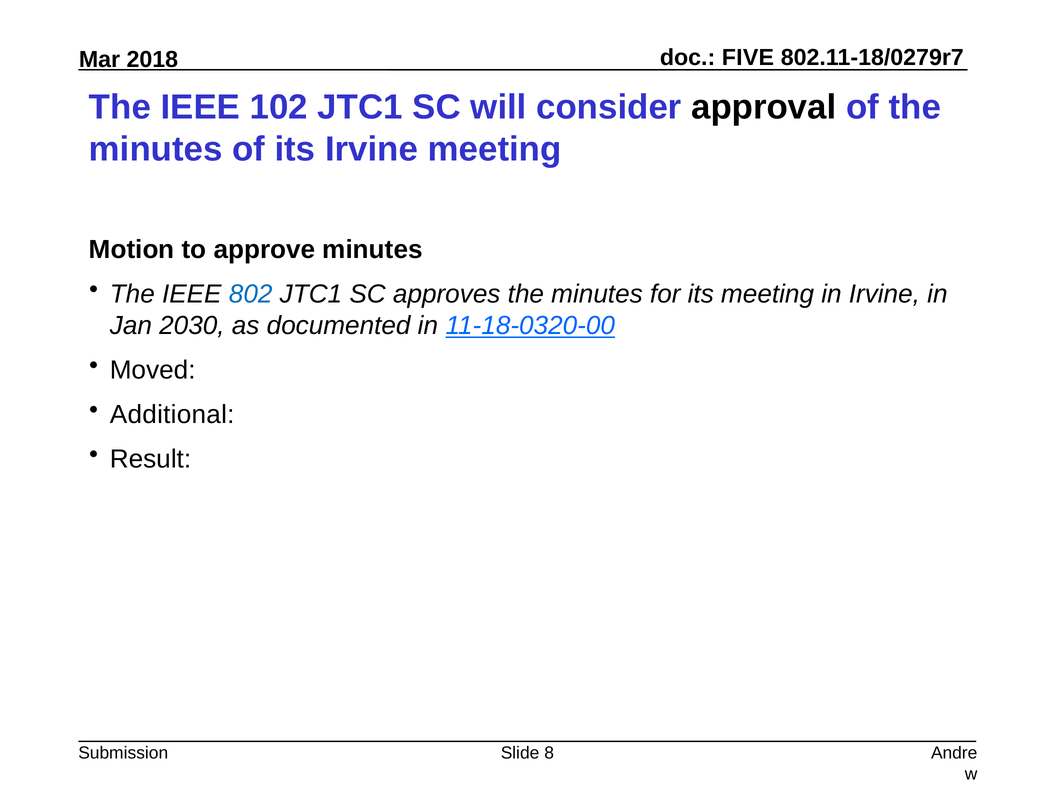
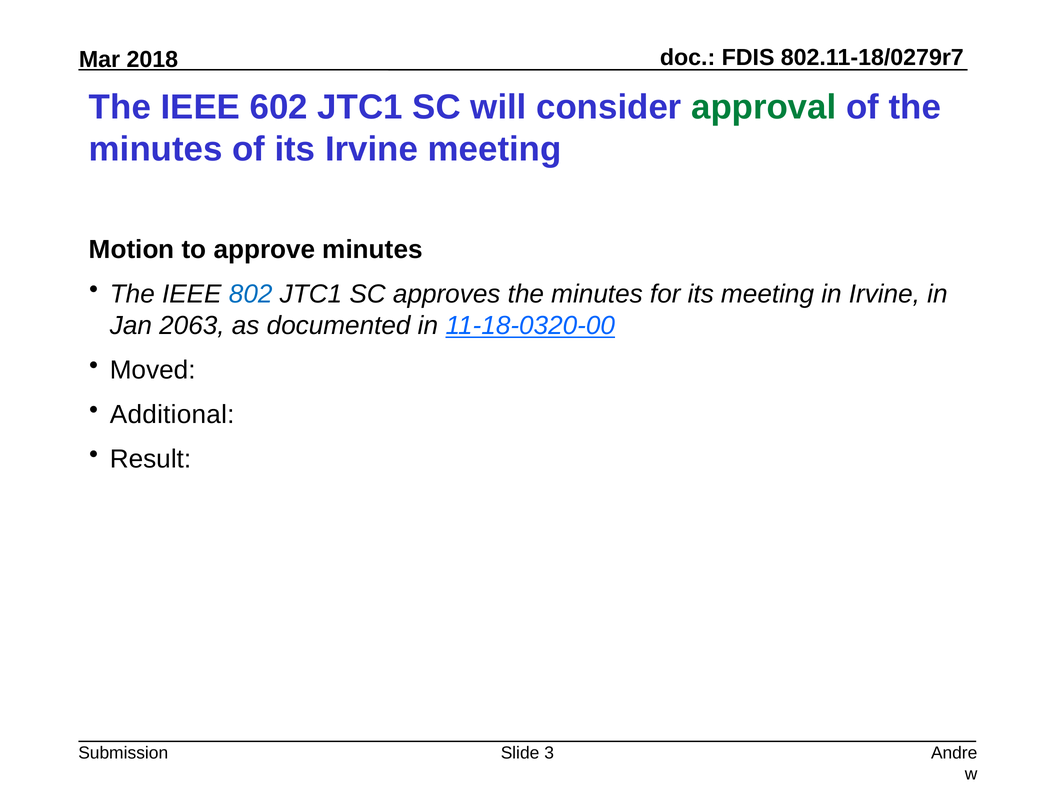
FIVE: FIVE -> FDIS (748, 57)
102: 102 -> 602 (279, 107)
approval colour: black -> green (764, 107)
2030: 2030 -> 2063 (192, 325)
8: 8 -> 3 (549, 752)
